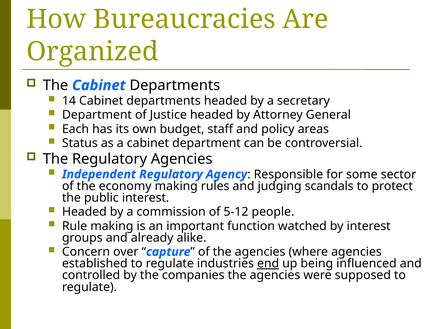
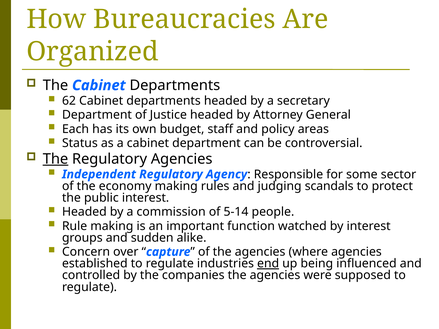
14: 14 -> 62 (69, 101)
The underline: none -> present (56, 159)
5-12: 5-12 -> 5-14 (236, 212)
already: already -> sudden (152, 238)
